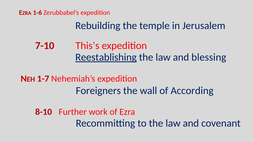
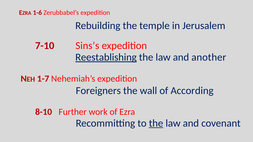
This’s: This’s -> Sins’s (87, 46)
blessing: blessing -> another (209, 57)
the underline: none -> present (156, 123)
